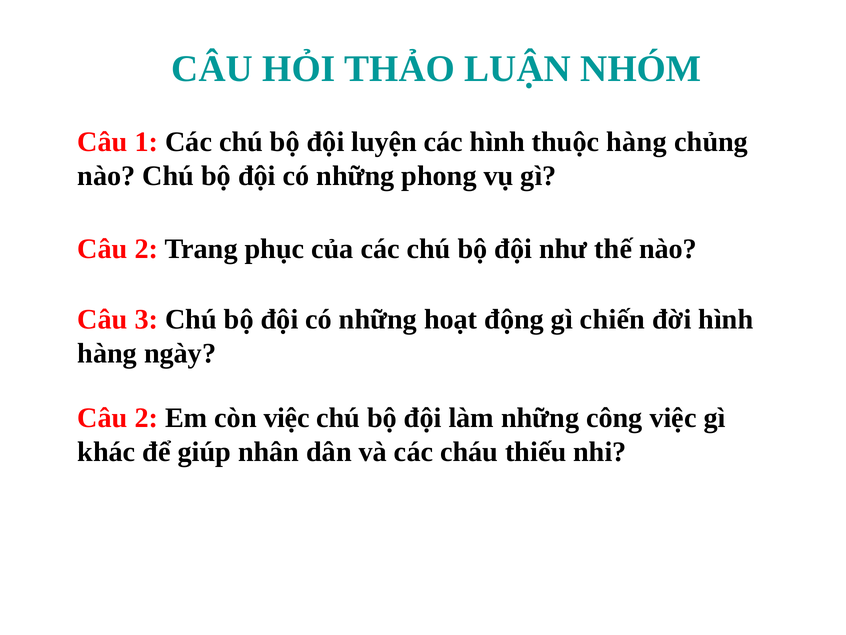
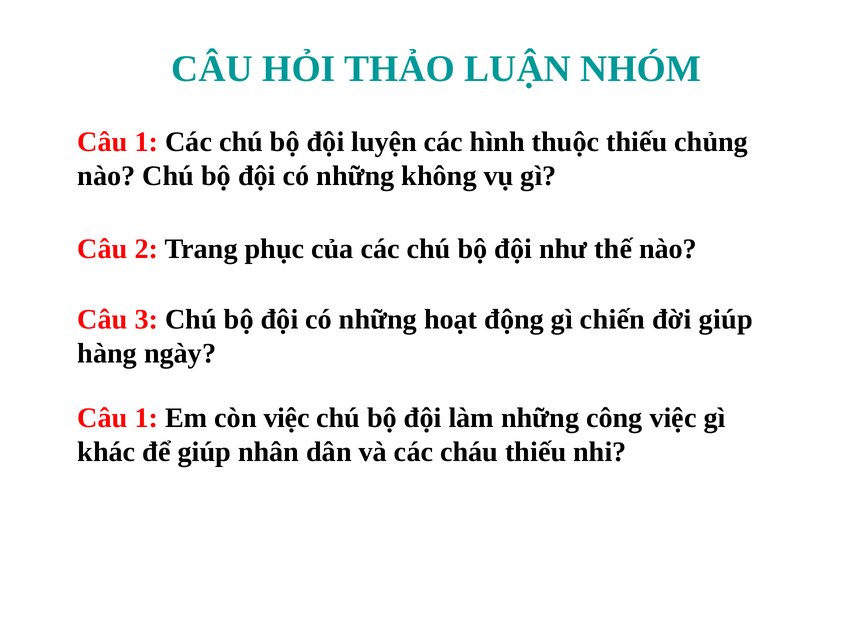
thuộc hàng: hàng -> thiếu (637, 142)
phong: phong -> không (439, 176)
đời hình: hình -> giúp (726, 319)
2: 2 -> 1 (146, 418)
